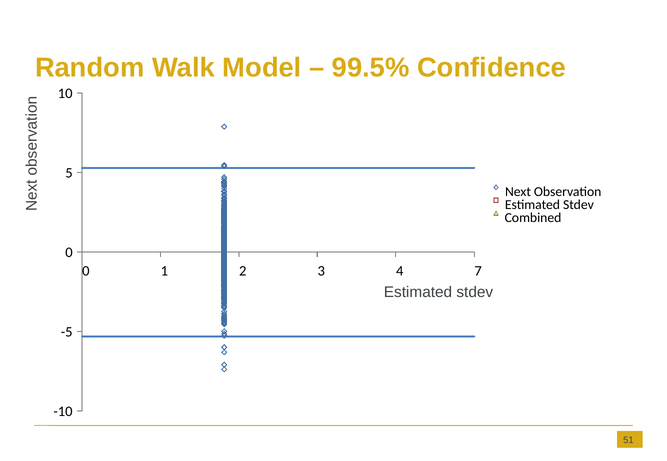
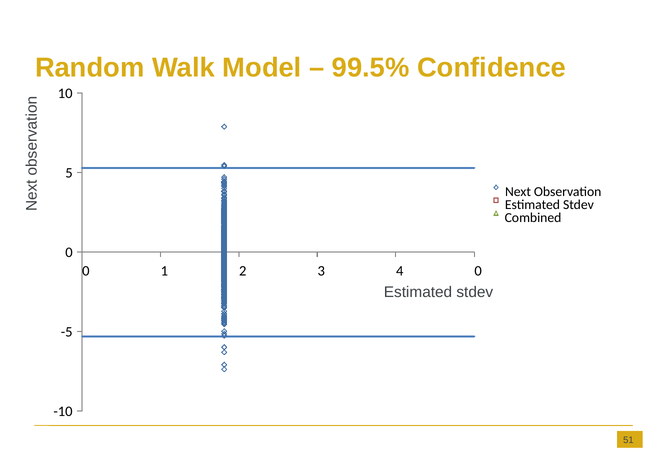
4 7: 7 -> 0 (478, 271)
